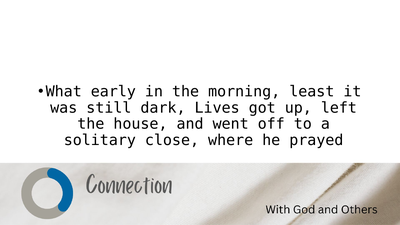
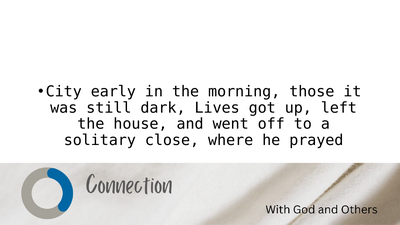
What: What -> City (64, 92)
least: least -> those (312, 92)
